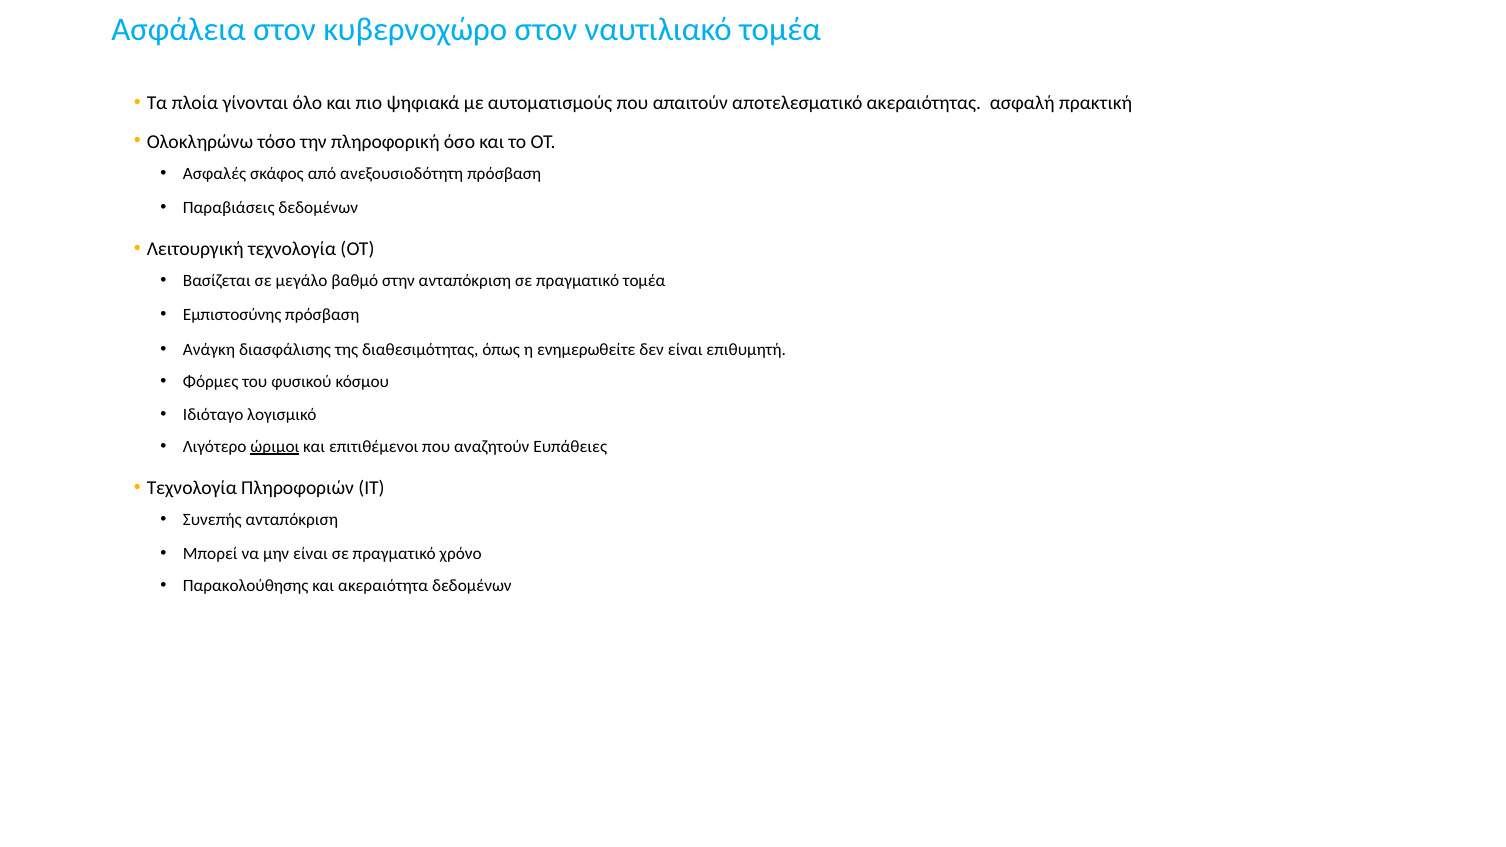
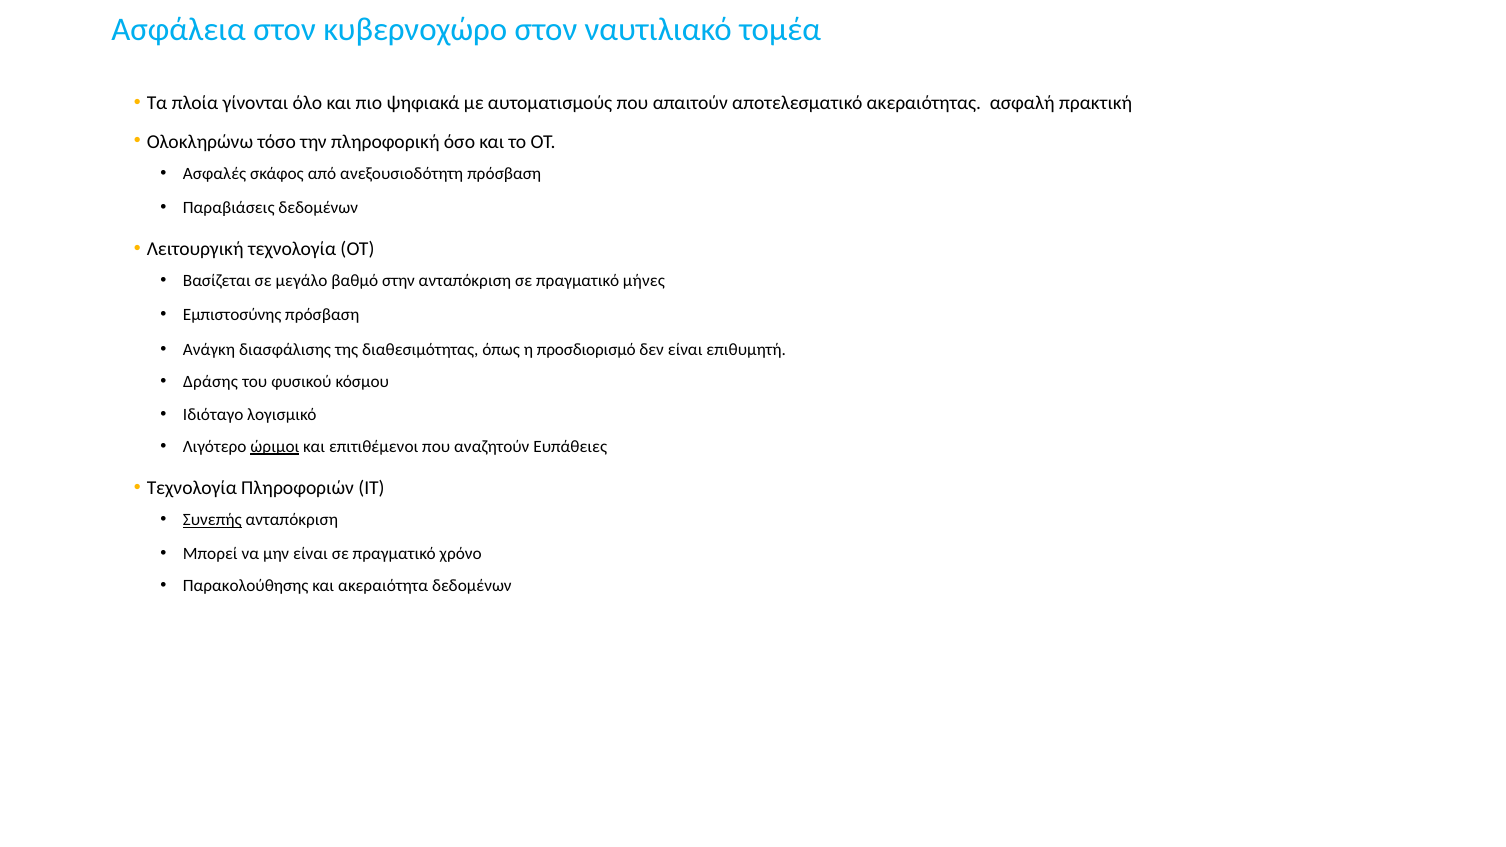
πραγματικό τομέα: τομέα -> μήνες (644, 281)
ενημερωθείτε: ενημερωθείτε -> προσδιορισμό (586, 350)
Φόρμες: Φόρμες -> Δράσης (211, 382)
Συνεπής underline: none -> present (212, 520)
